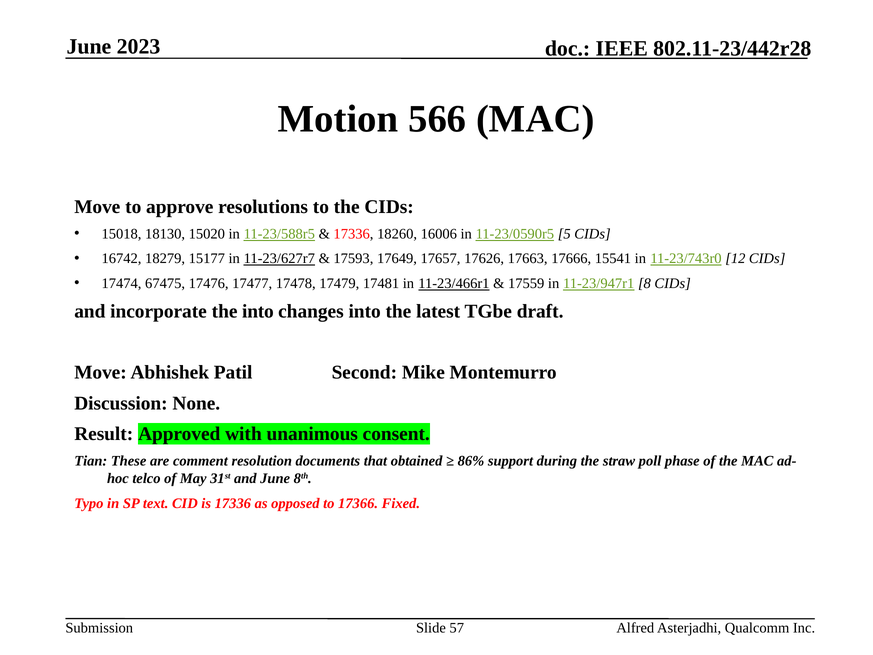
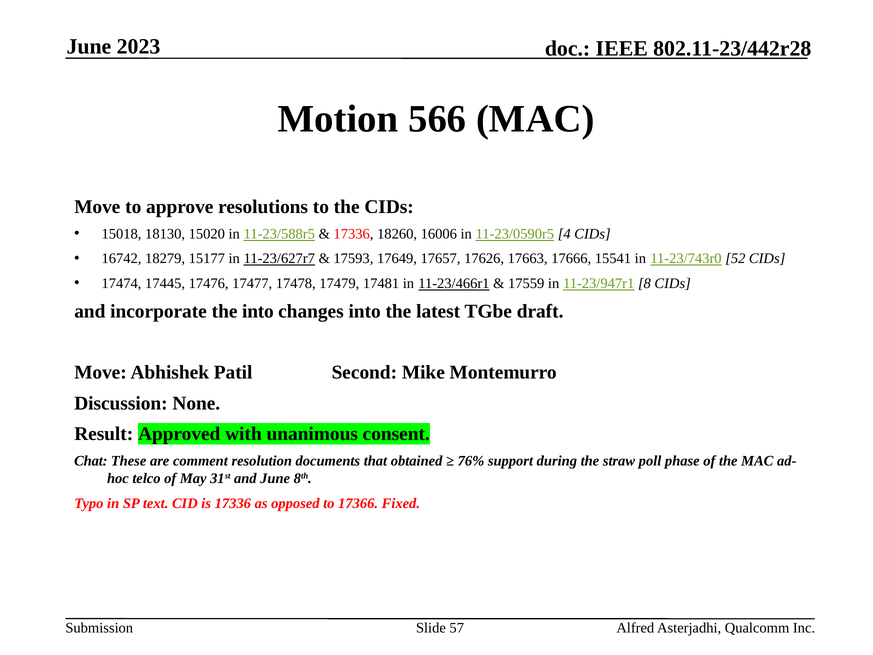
5: 5 -> 4 (564, 234)
12: 12 -> 52 (735, 259)
67475: 67475 -> 17445 (165, 283)
Tian: Tian -> Chat (91, 461)
86%: 86% -> 76% (471, 461)
